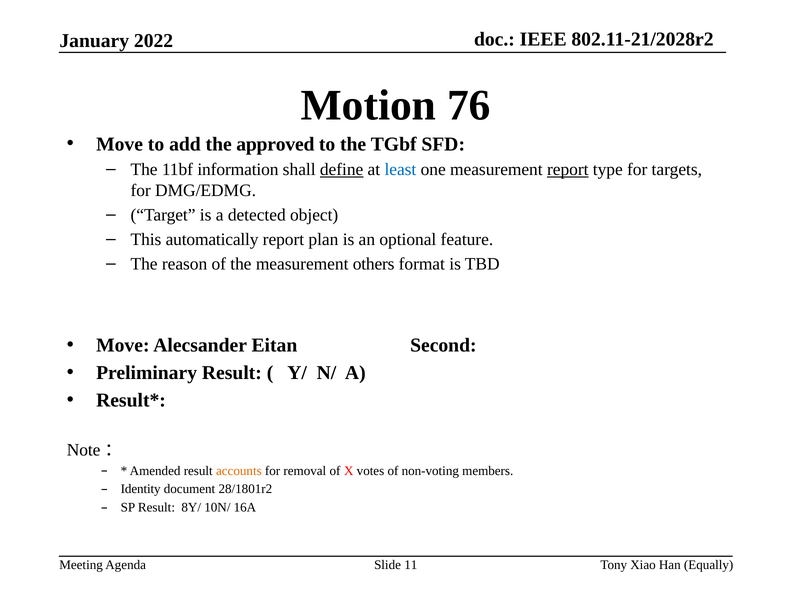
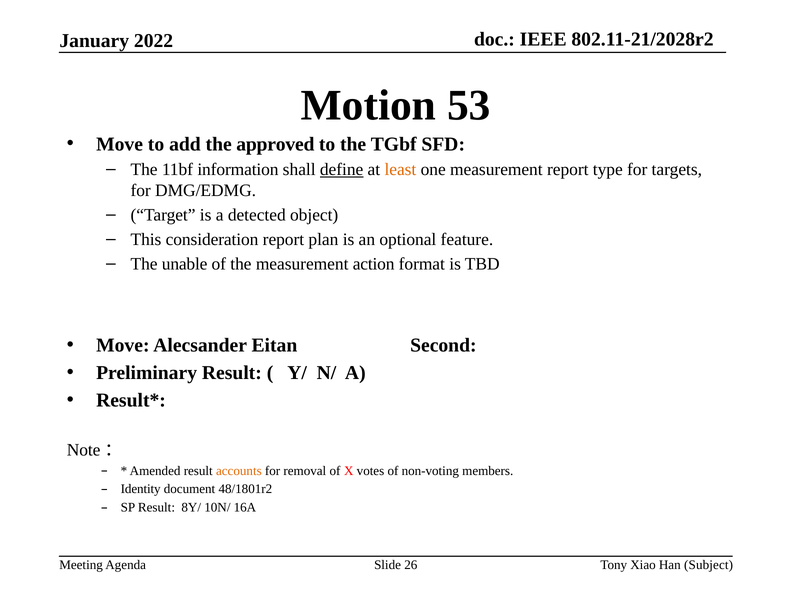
76: 76 -> 53 (469, 105)
least colour: blue -> orange (400, 170)
report underline: present -> none (568, 170)
automatically: automatically -> consideration (212, 239)
reason: reason -> unable (185, 264)
others: others -> action (374, 264)
28/1801r2: 28/1801r2 -> 48/1801r2 (245, 489)
11: 11 -> 26 (411, 565)
Equally: Equally -> Subject (709, 565)
